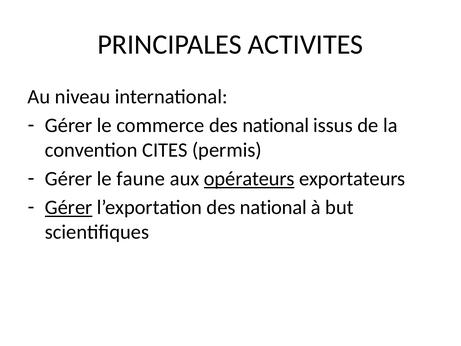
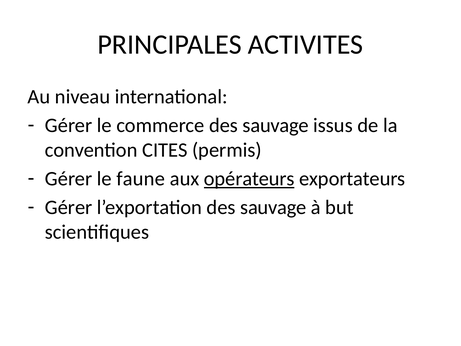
commerce des national: national -> sauvage (276, 125)
Gérer underline: present -> none (69, 207)
l’exportation des national: national -> sauvage (273, 207)
